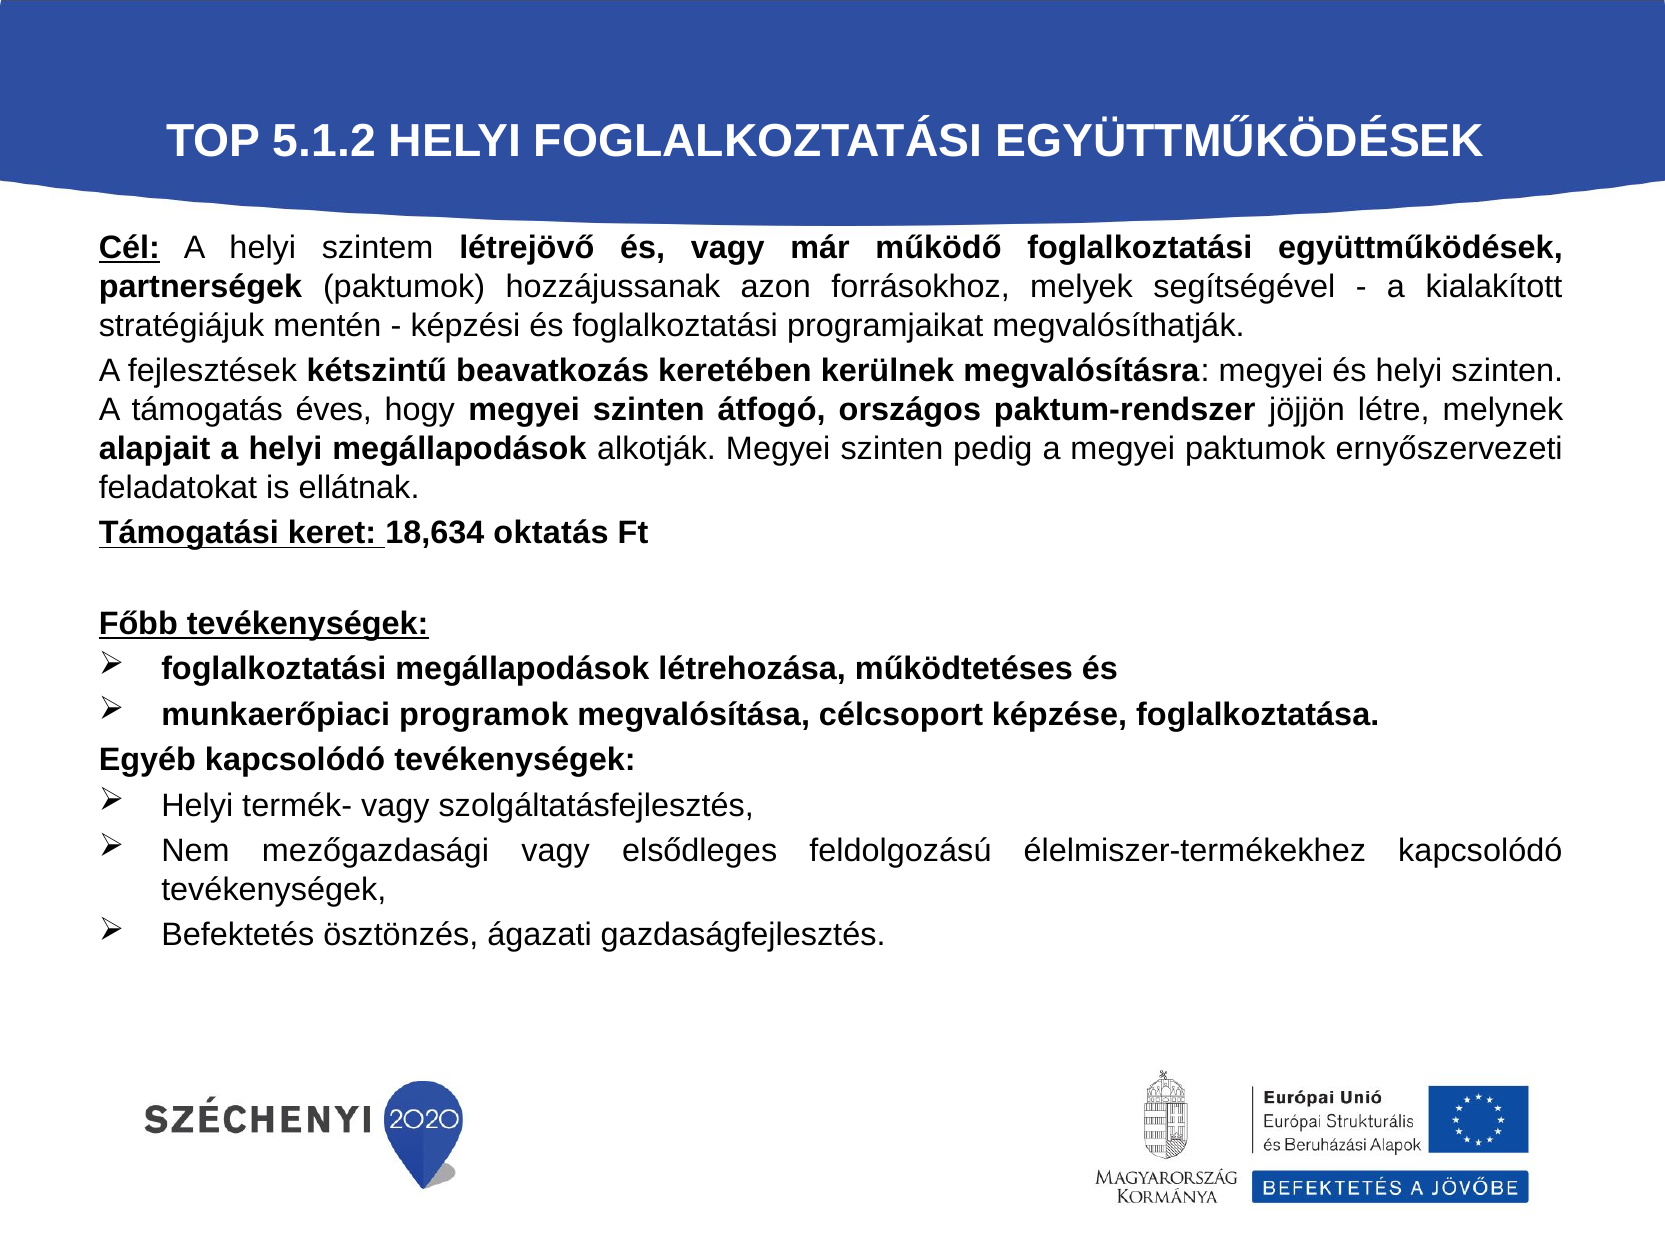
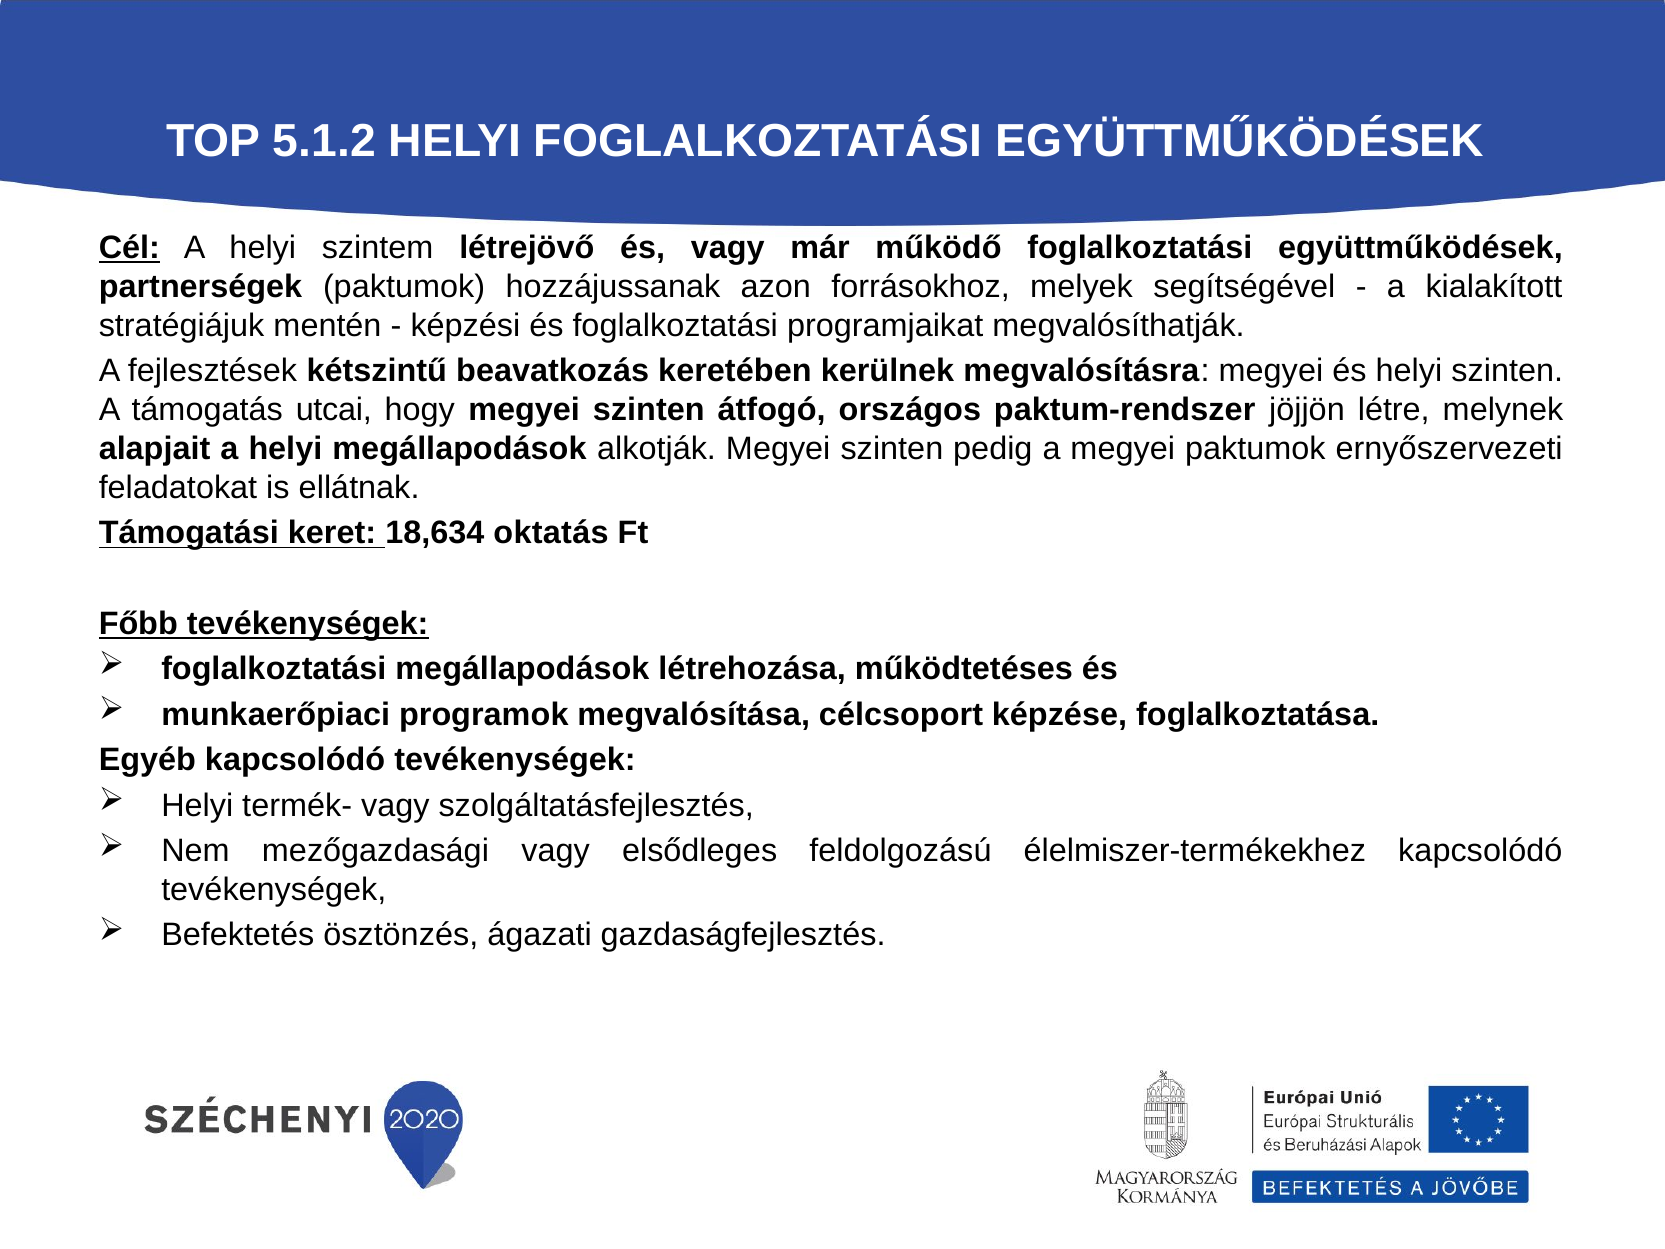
éves: éves -> utcai (334, 410)
